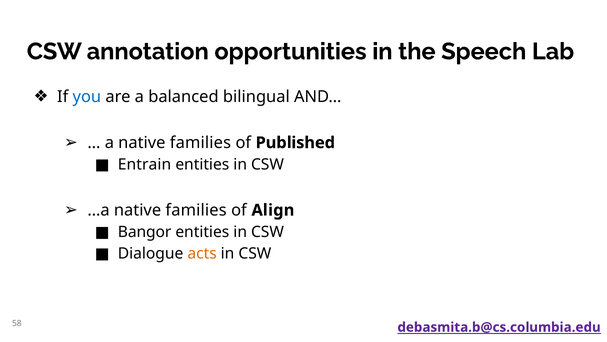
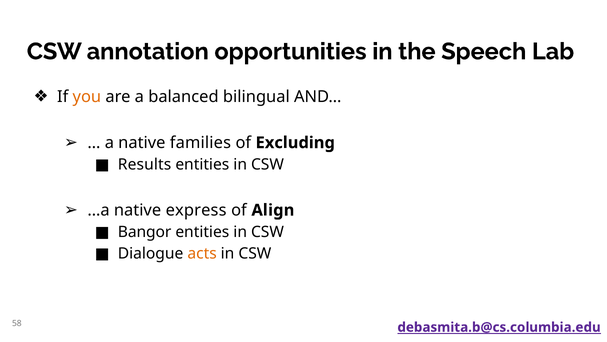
you colour: blue -> orange (87, 97)
Published: Published -> Excluding (295, 143)
Entrain: Entrain -> Results (145, 164)
…a native families: families -> express (196, 210)
